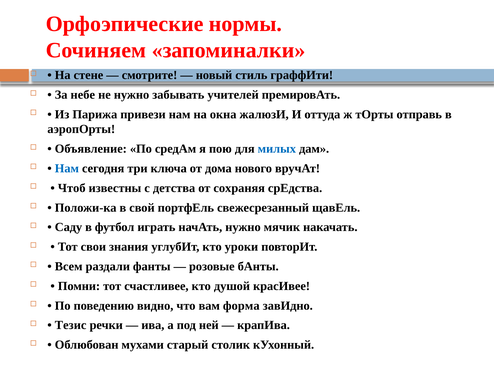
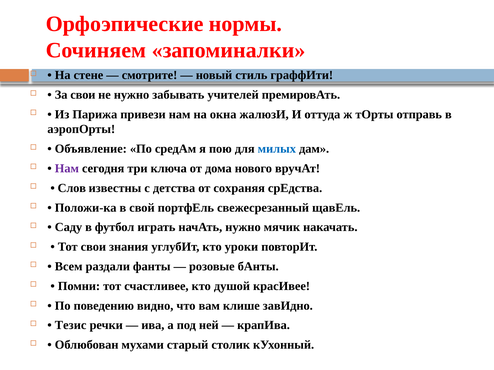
За небе: небе -> свои (83, 95)
Нам colour: blue -> purple (67, 169)
Чтоб: Чтоб -> Слов (72, 188)
форма: форма -> клише (241, 306)
